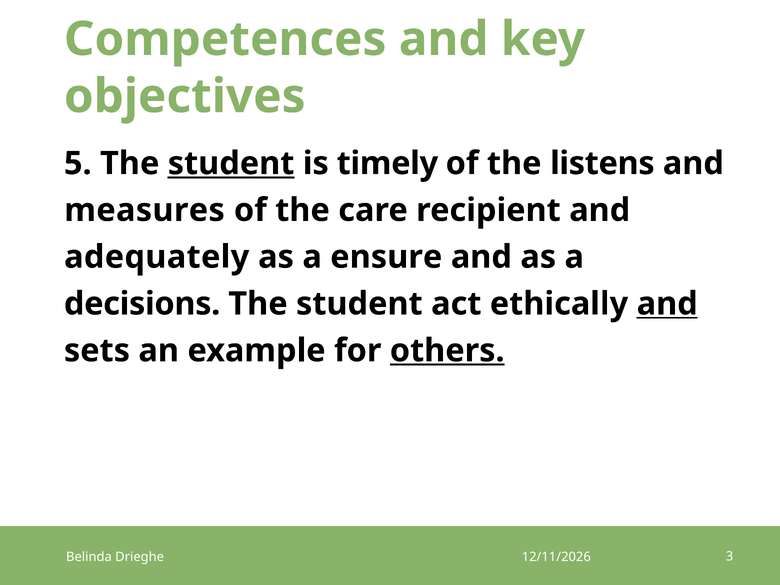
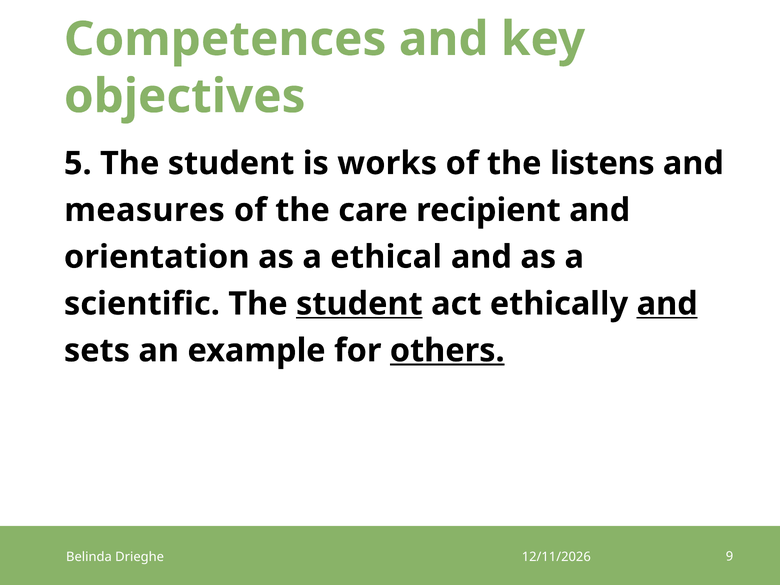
student underline: present -> none (231, 163)
timely: timely -> works (387, 163)
adequately: adequately -> orientation (157, 257)
ensure: ensure -> ethical (386, 257)
decisions: decisions -> scientific (142, 304)
student underline: none -> present (359, 304)
3: 3 -> 9 (730, 557)
